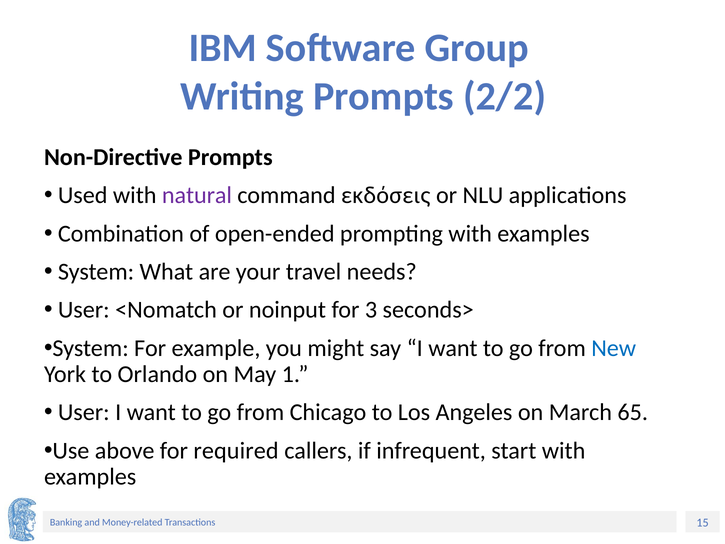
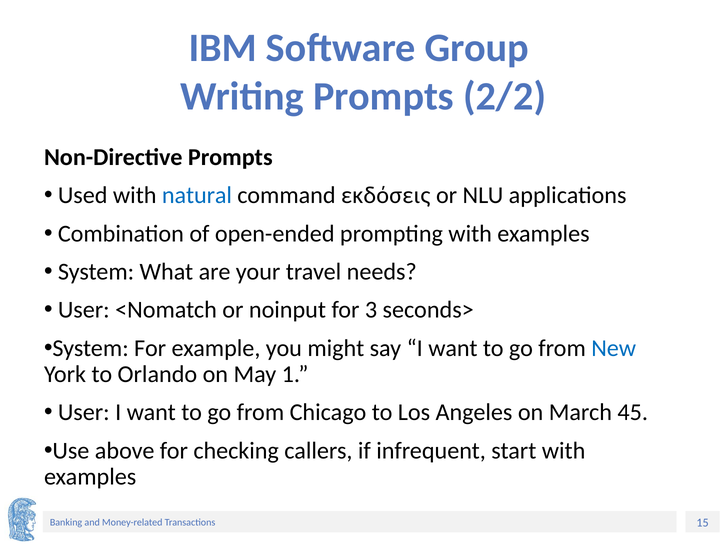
natural colour: purple -> blue (197, 195)
65: 65 -> 45 (633, 412)
required: required -> checking (236, 450)
